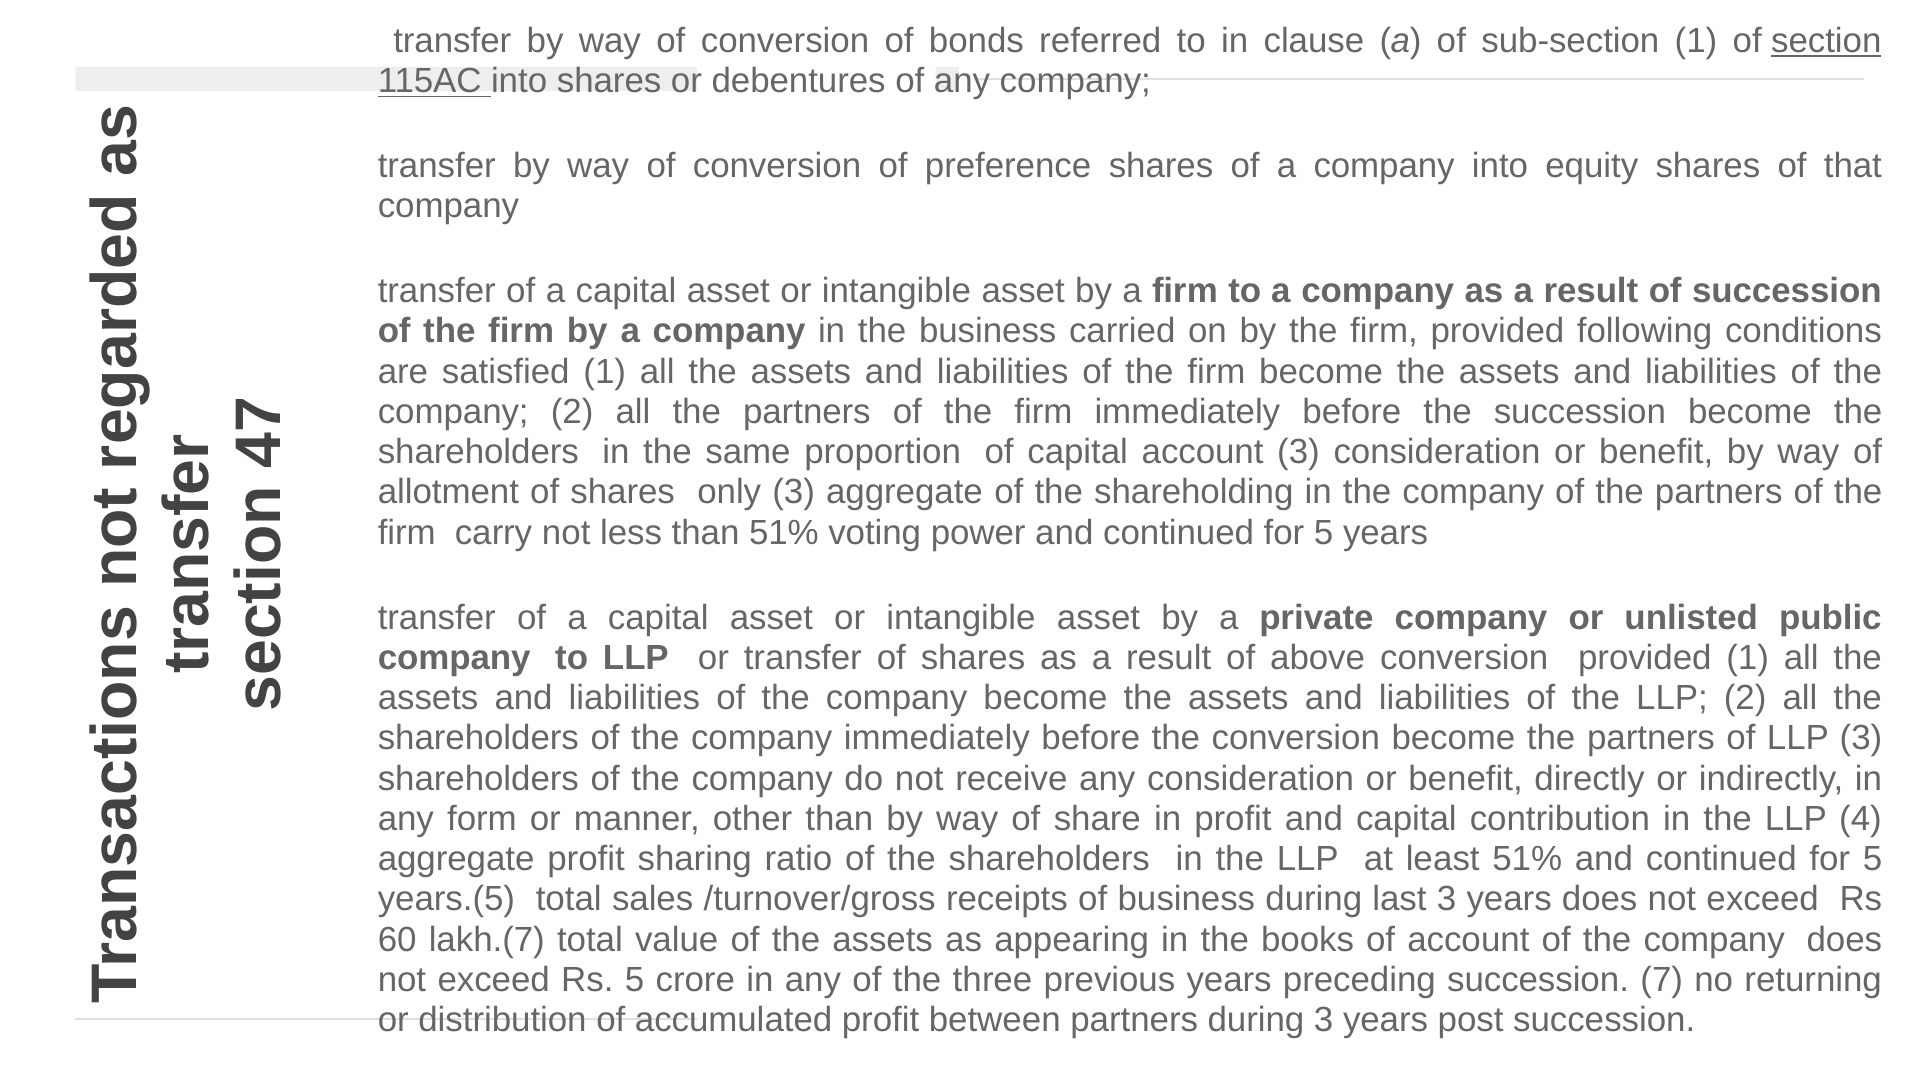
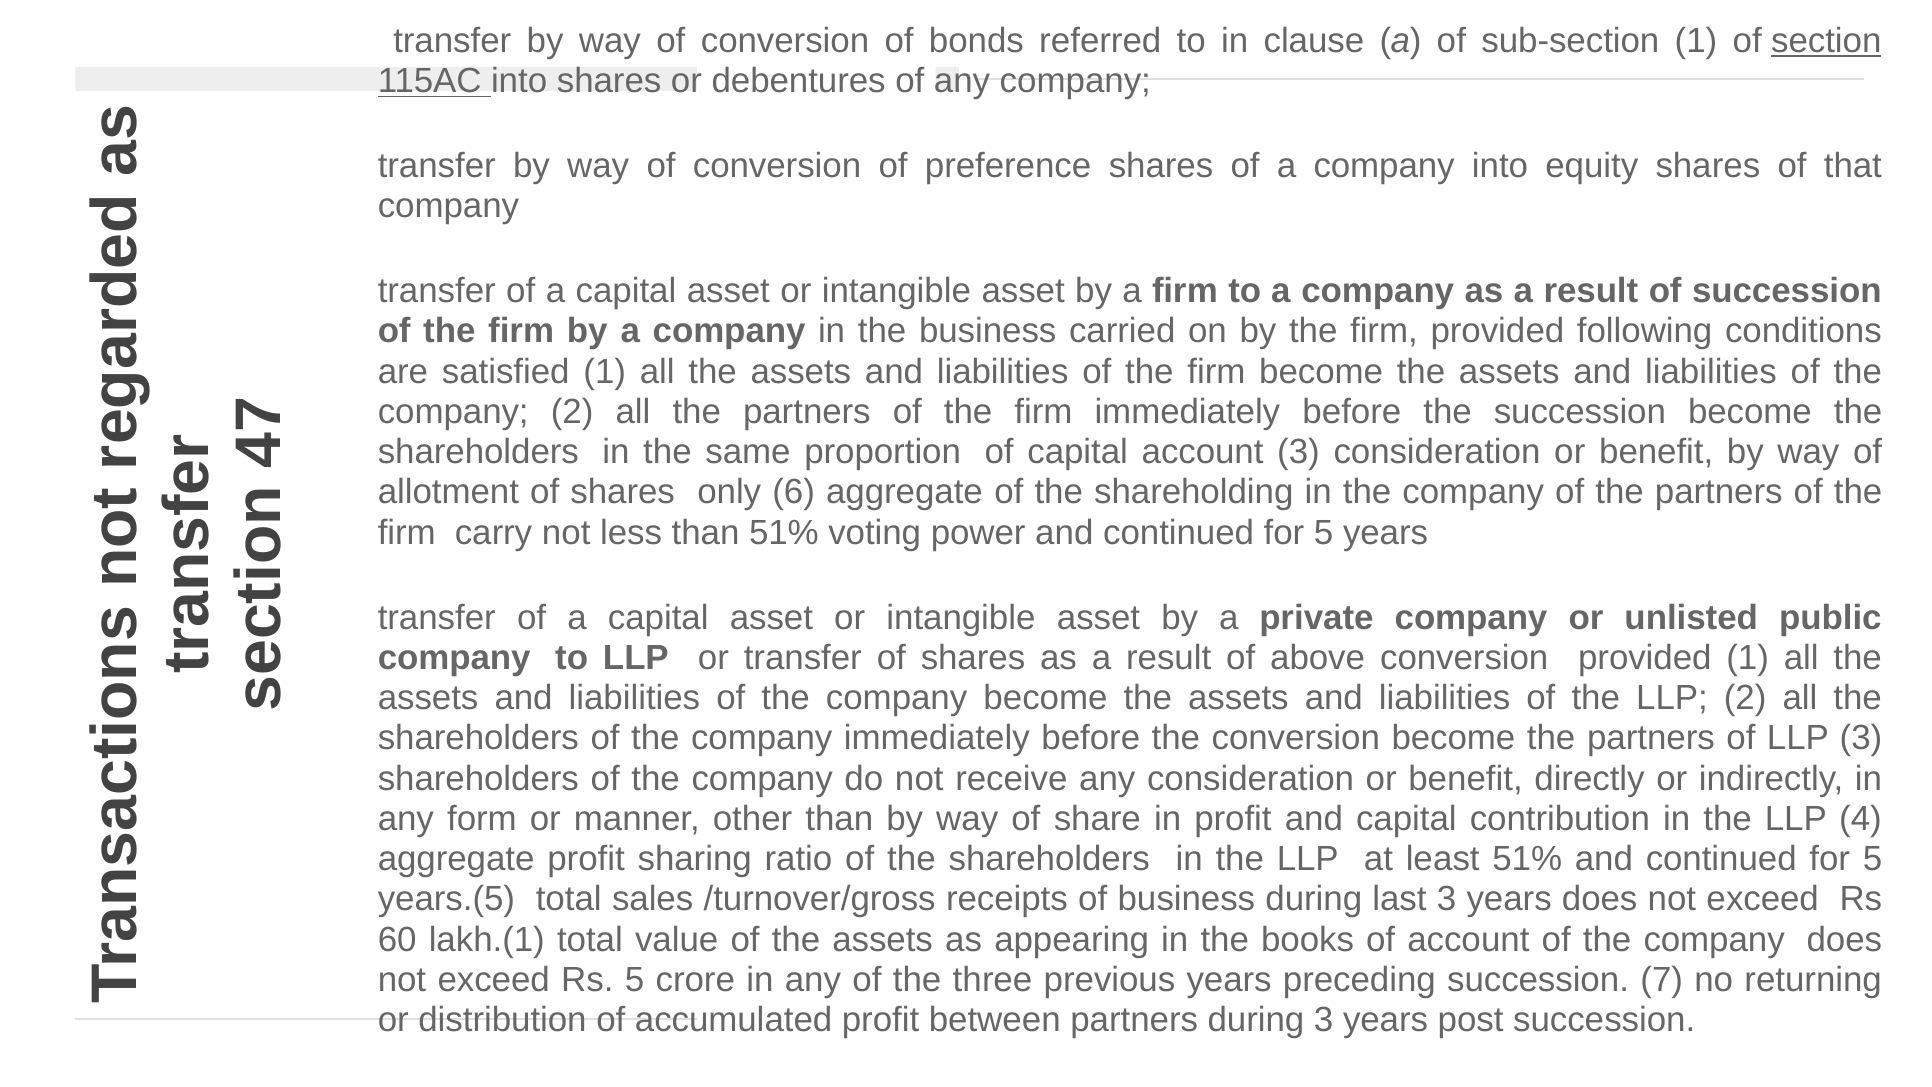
only 3: 3 -> 6 (794, 492)
lakh.(7: lakh.(7 -> lakh.(1 (487, 939)
